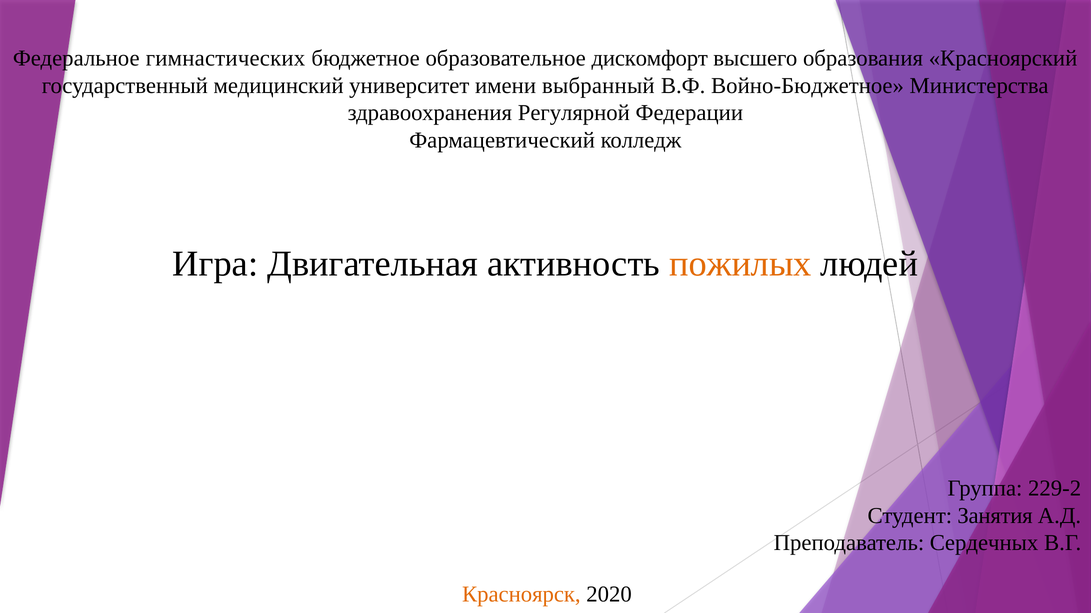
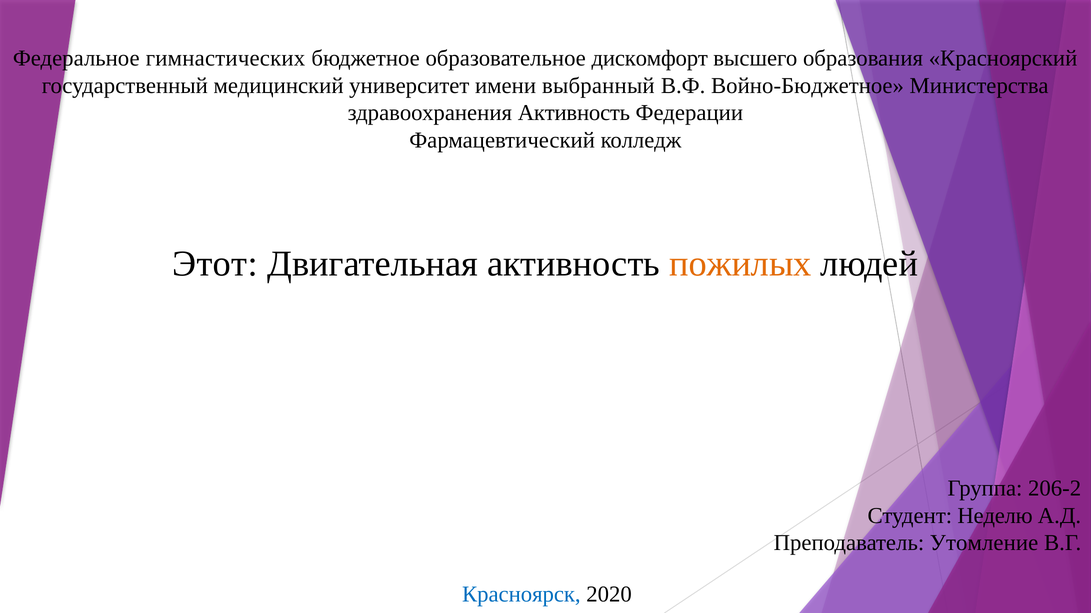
здравоохранения Регулярной: Регулярной -> Активность (574, 113)
Игра: Игра -> Этот (215, 264)
229-2: 229-2 -> 206-2 (1055, 489)
Занятия: Занятия -> Неделю (995, 516)
Сердечных: Сердечных -> Утомление (984, 543)
Красноярск colour: orange -> blue (521, 595)
